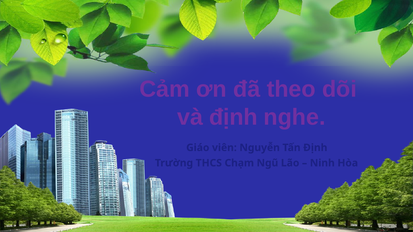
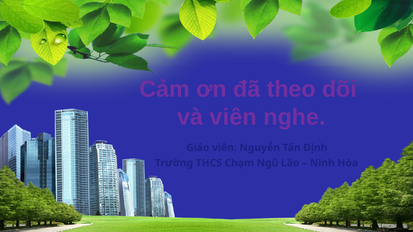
và định: định -> viên (233, 117)
